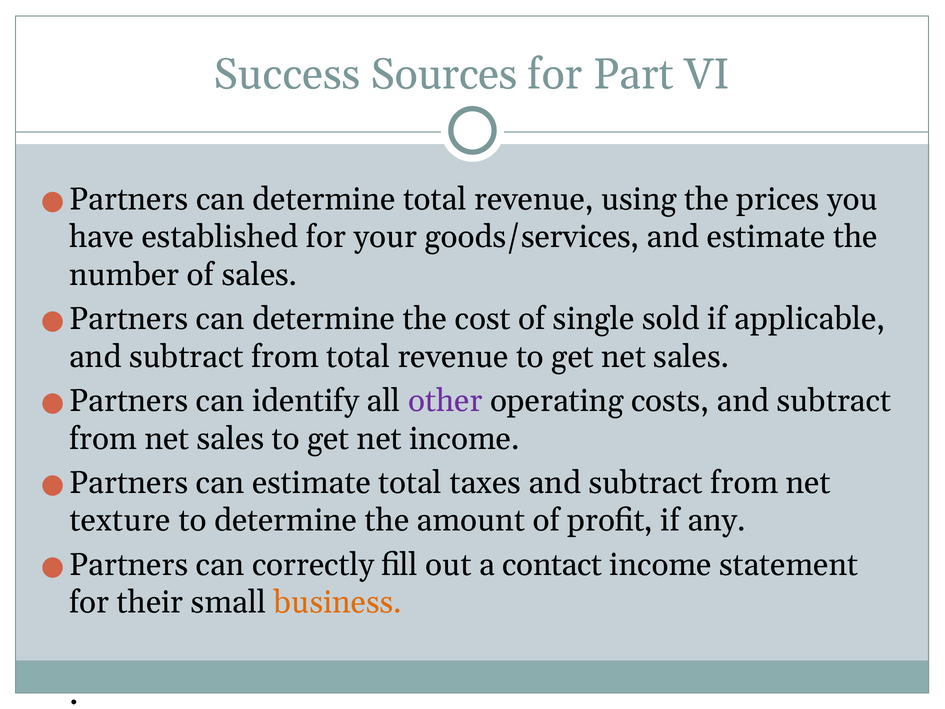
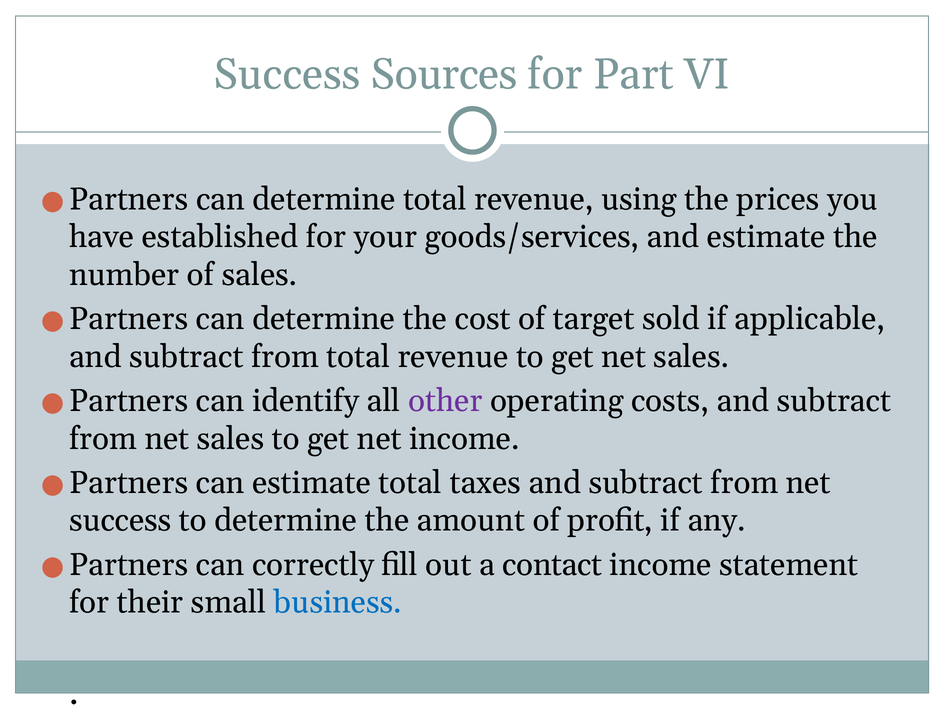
single: single -> target (594, 319)
texture: texture -> success (120, 520)
business colour: orange -> blue (338, 602)
